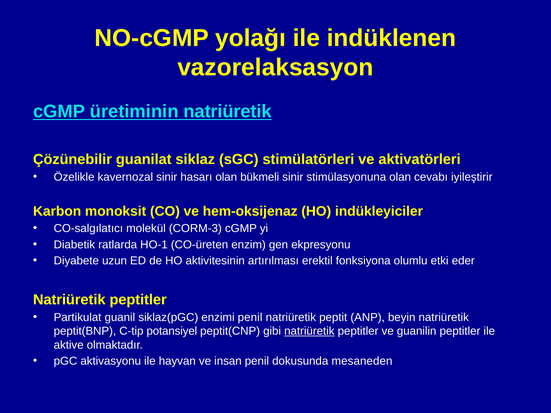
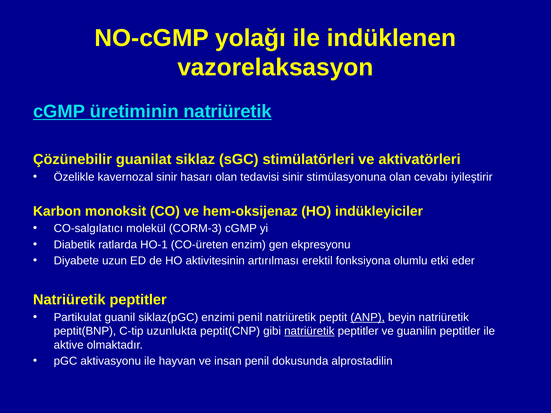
bükmeli: bükmeli -> tedavisi (260, 177)
ANP underline: none -> present (368, 318)
potansiyel: potansiyel -> uzunlukta (172, 331)
mesaneden: mesaneden -> alprostadilin (362, 361)
